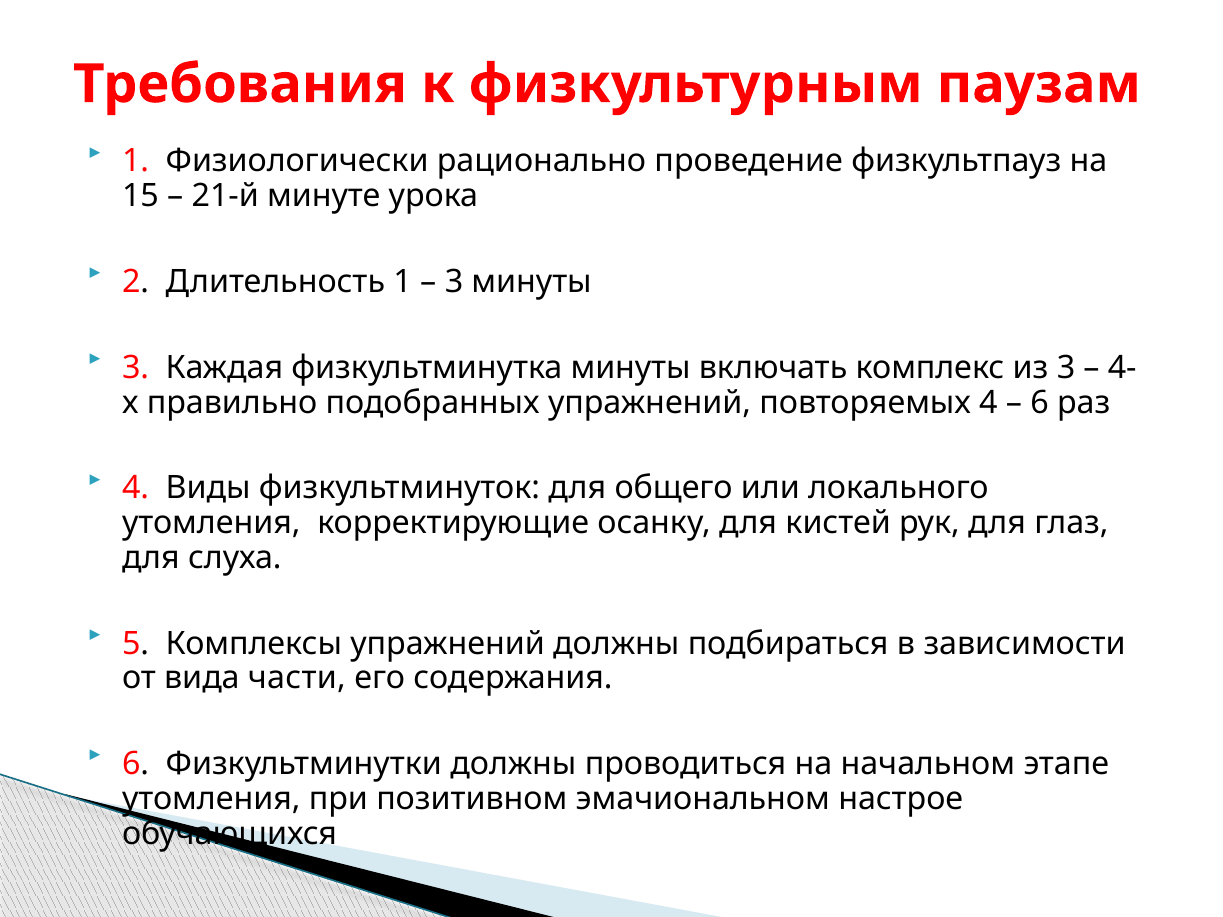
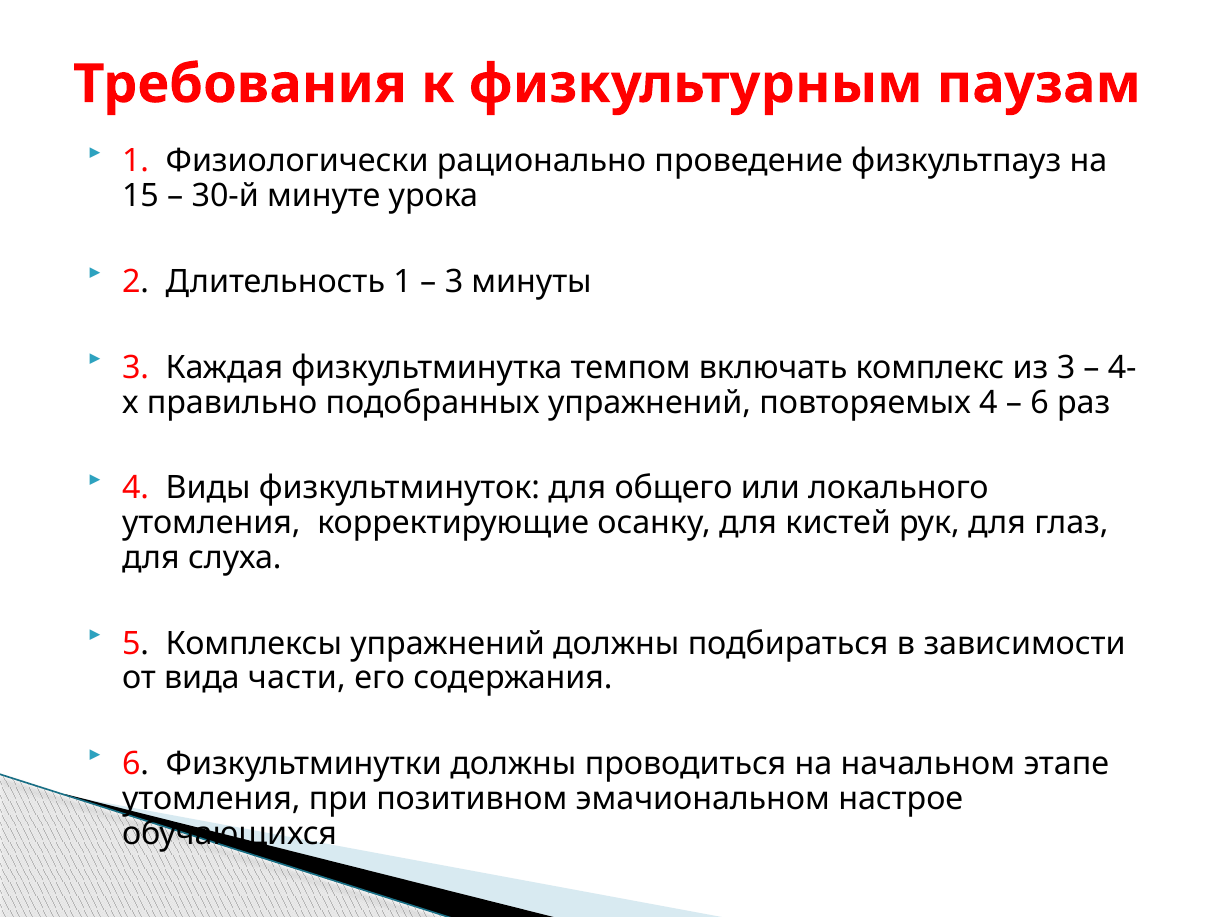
21-й: 21-й -> 30-й (225, 196)
физкультминутка минуты: минуты -> темпом (631, 368)
